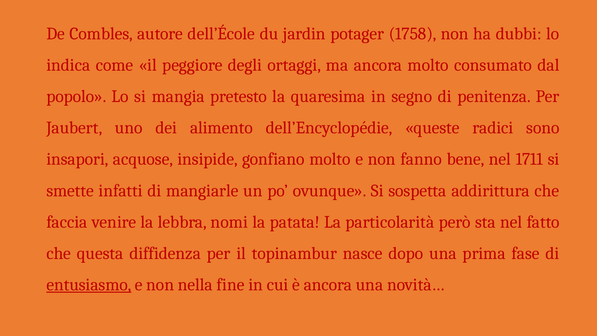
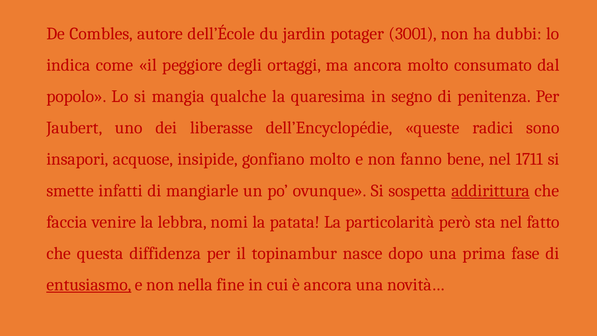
1758: 1758 -> 3001 (413, 34)
pretesto: pretesto -> qualche (238, 96)
alimento: alimento -> liberasse (221, 128)
addirittura underline: none -> present (491, 190)
